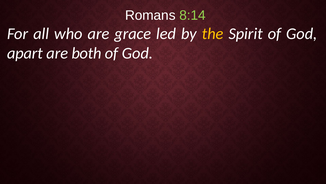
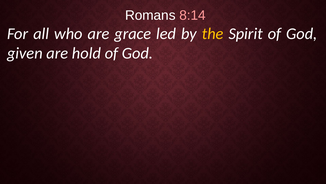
8:14 colour: light green -> pink (193, 15)
apart: apart -> given (25, 53)
both: both -> hold (86, 53)
